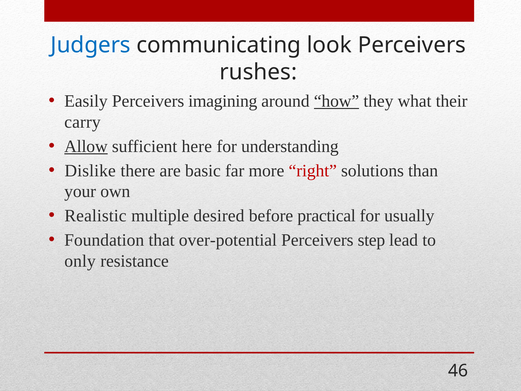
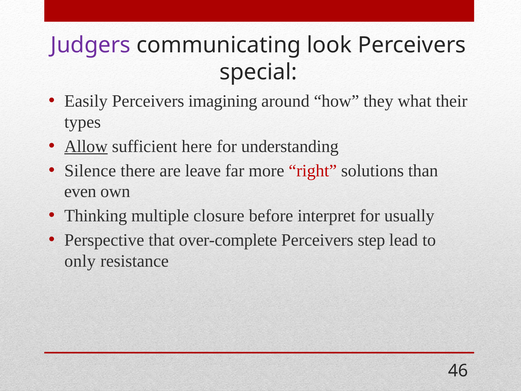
Judgers colour: blue -> purple (91, 45)
rushes: rushes -> special (258, 72)
how underline: present -> none (336, 101)
carry: carry -> types (83, 122)
Dislike: Dislike -> Silence (90, 171)
basic: basic -> leave (203, 171)
your: your -> even (80, 191)
Realistic: Realistic -> Thinking (96, 216)
desired: desired -> closure (219, 216)
practical: practical -> interpret (327, 216)
Foundation: Foundation -> Perspective (104, 240)
over-potential: over-potential -> over-complete (228, 240)
